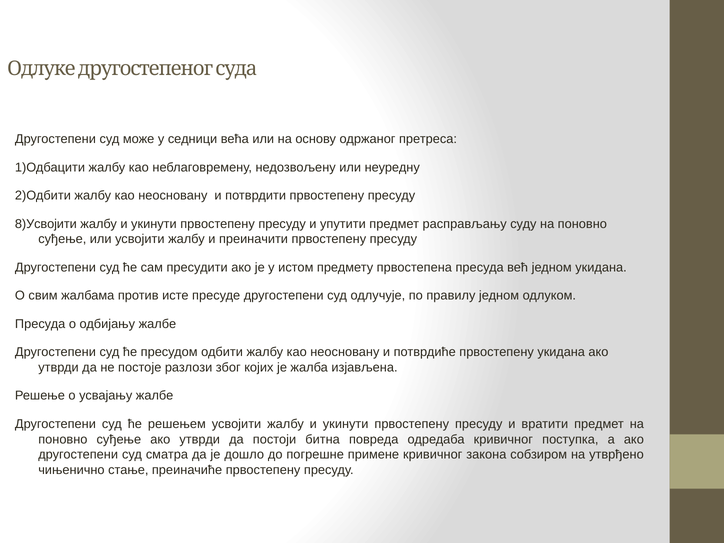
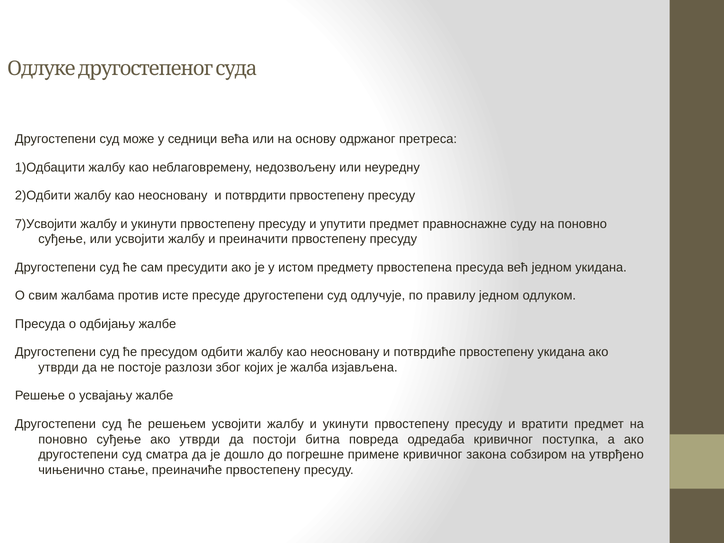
8)Усвојити: 8)Усвојити -> 7)Усвојити (46, 224)
расправљању: расправљању -> правноснажне (465, 224)
